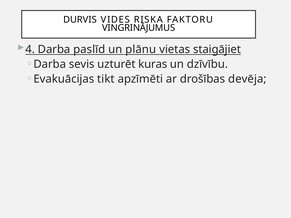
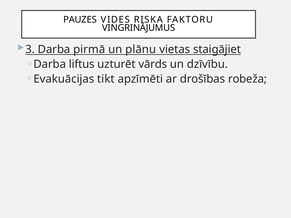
DURVIS: DURVIS -> PAUZES (80, 20)
4: 4 -> 3 (30, 49)
paslīd: paslīd -> pirmā (89, 49)
sevis: sevis -> liftus (82, 64)
kuras: kuras -> vārds (153, 64)
devēja: devēja -> robeža (247, 79)
